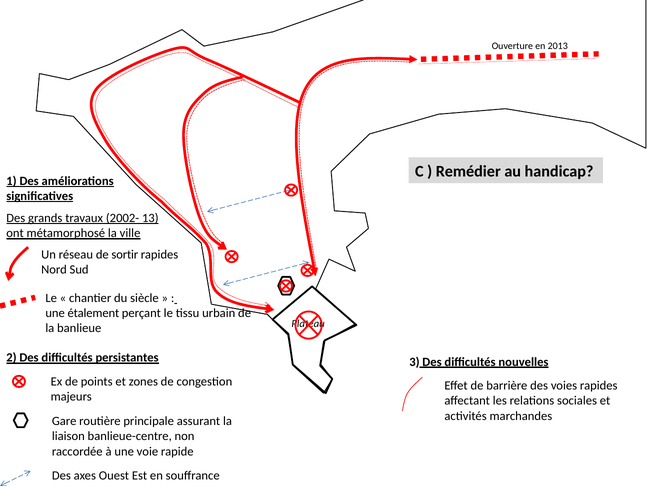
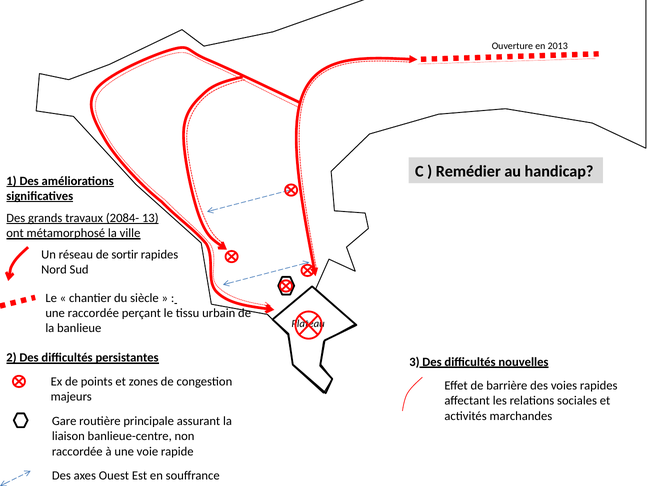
2002-: 2002- -> 2084- (123, 218)
une étalement: étalement -> raccordée (93, 313)
